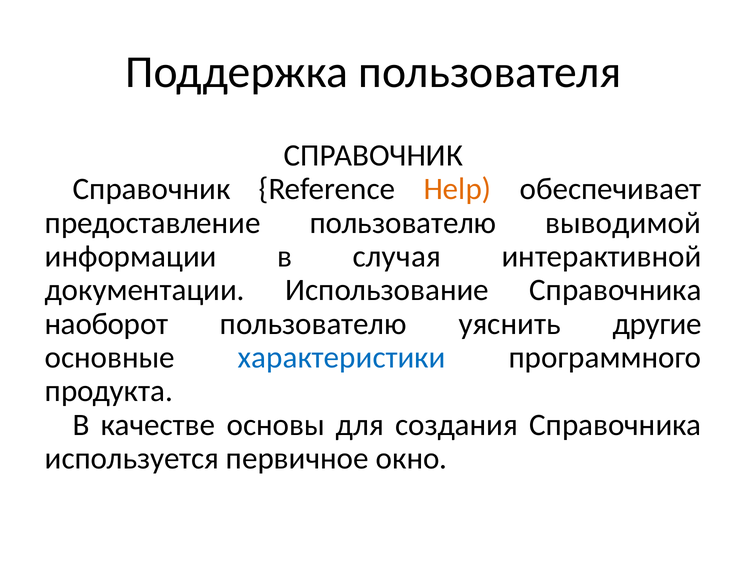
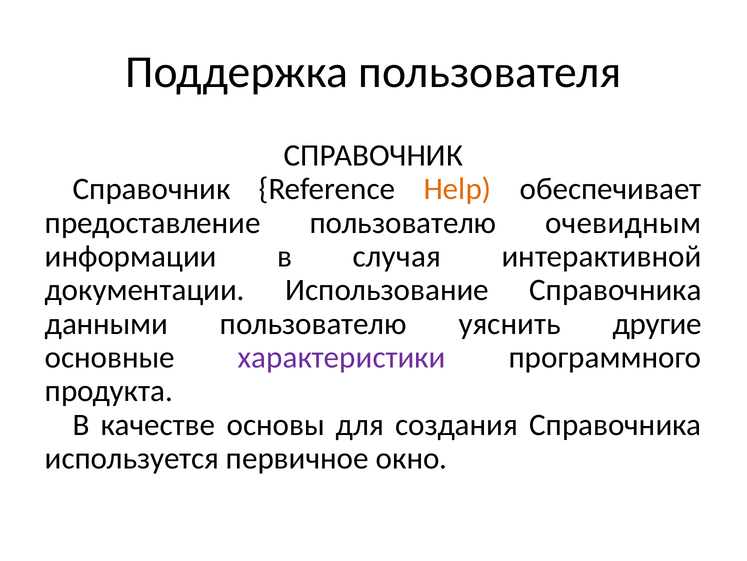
выводимой: выводимой -> очевидным (623, 223)
наоборот: наоборот -> данными (106, 323)
характеристики colour: blue -> purple (342, 357)
